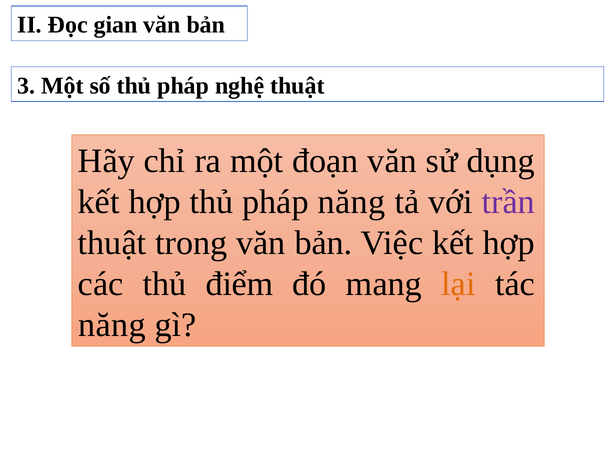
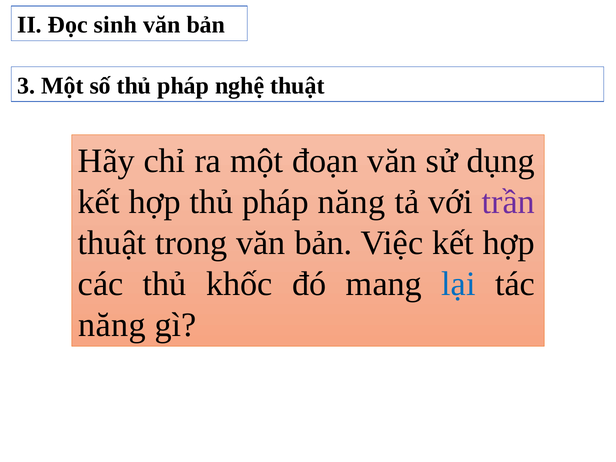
gian: gian -> sinh (115, 25)
điểm: điểm -> khốc (239, 284)
lại colour: orange -> blue (458, 284)
